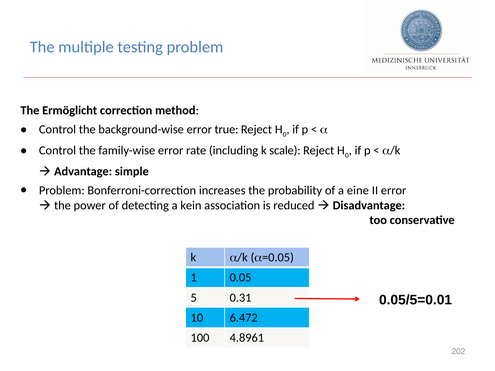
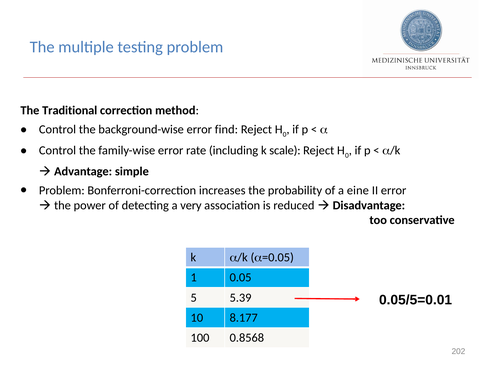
Ermöglicht: Ermöglicht -> Traditional (70, 111)
true: true -> find (226, 130)
kein: kein -> very (191, 205)
0.31: 0.31 -> 5.39 (241, 298)
6.472: 6.472 -> 8.177 (244, 318)
4.8961: 4.8961 -> 0.8568 (247, 338)
